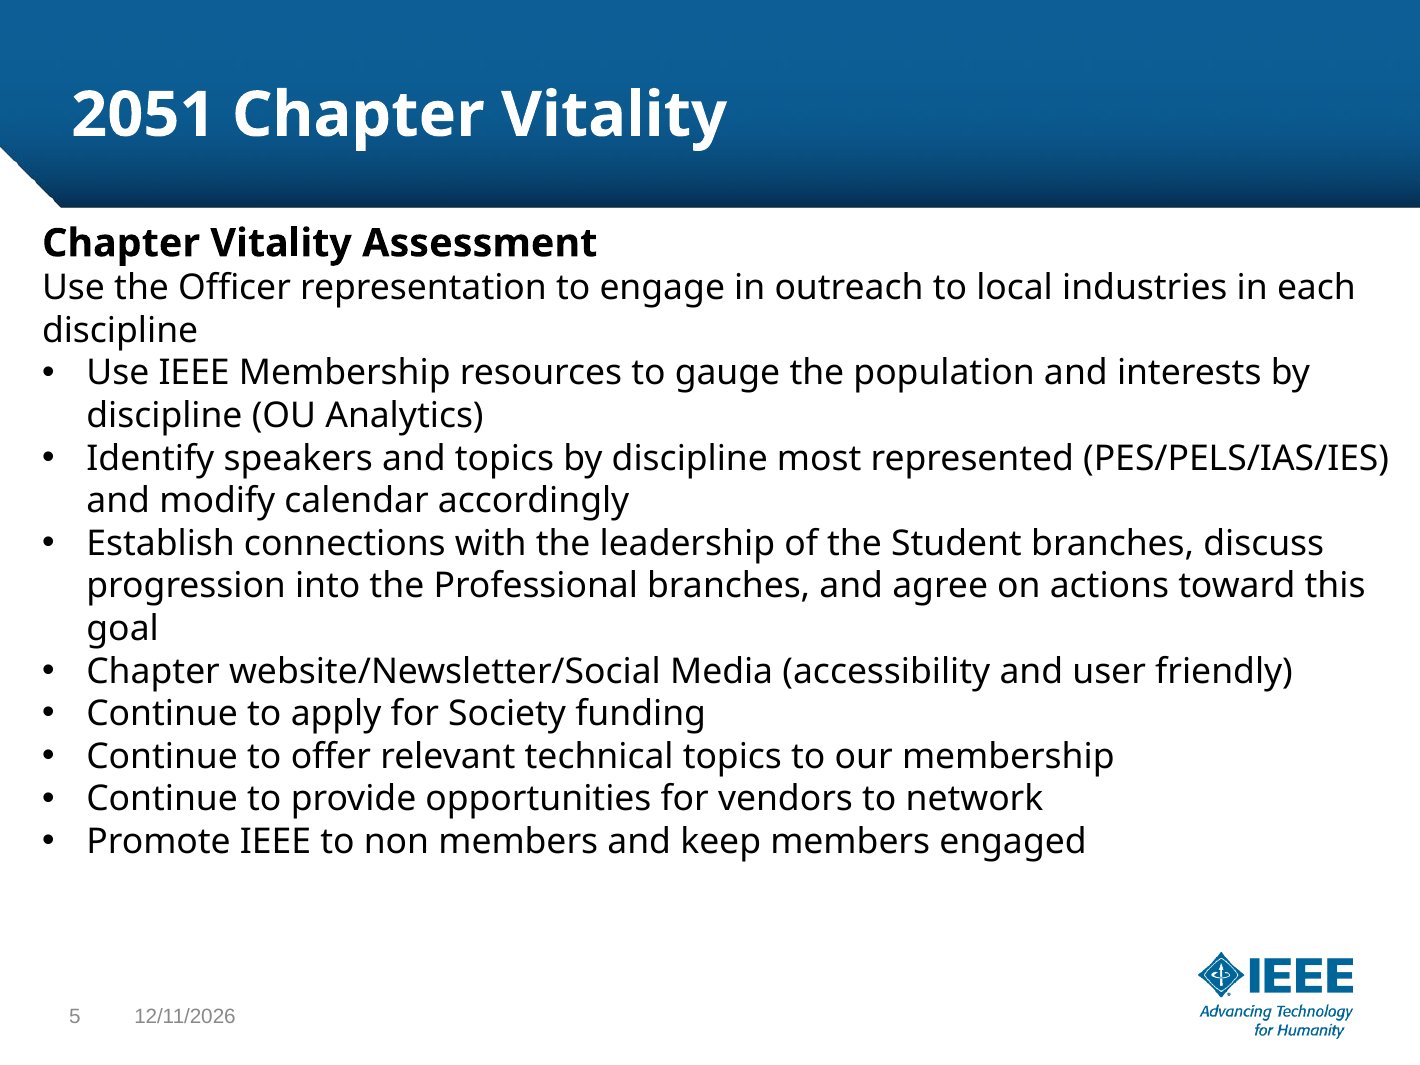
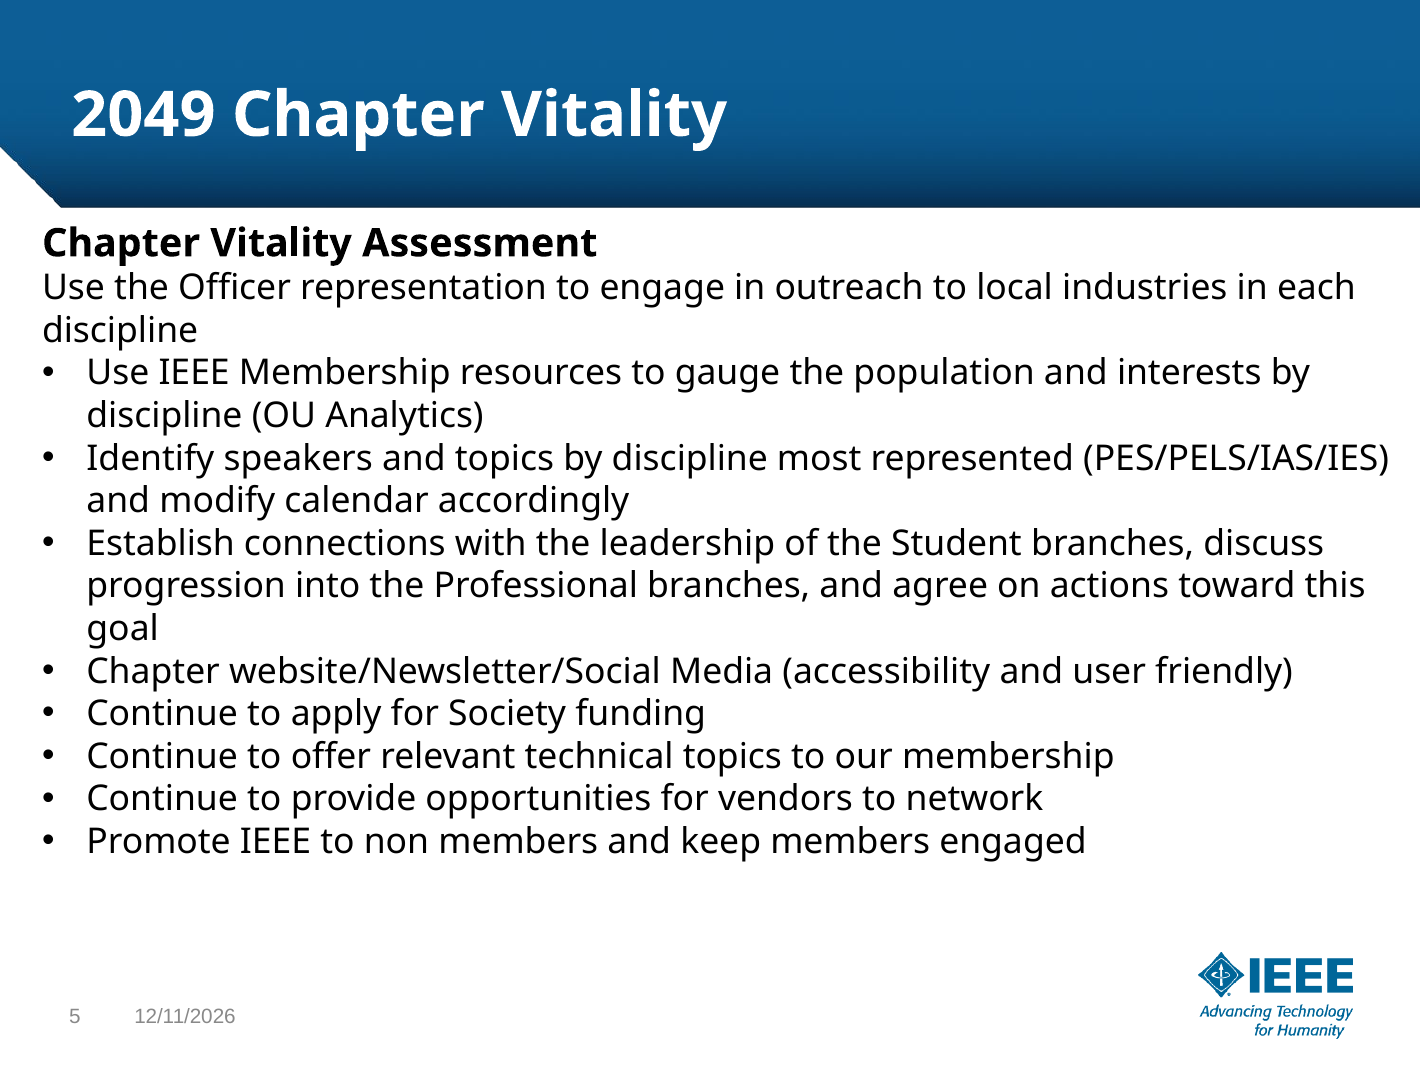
2051: 2051 -> 2049 (143, 115)
